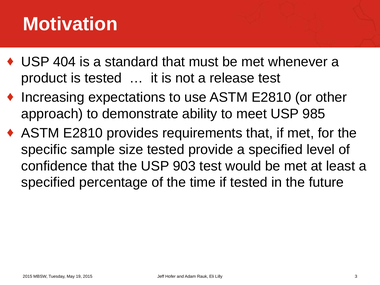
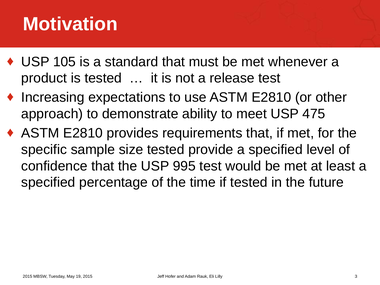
404: 404 -> 105 (64, 62)
985: 985 -> 475 (314, 114)
903: 903 -> 995 (184, 166)
